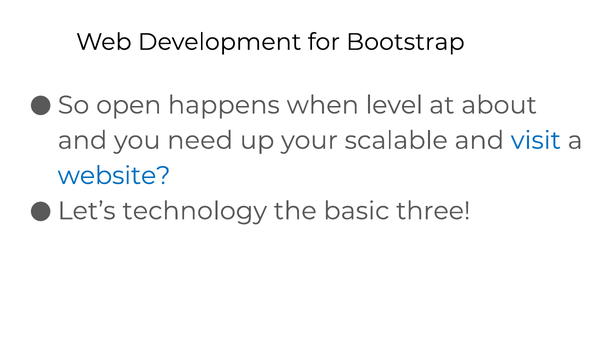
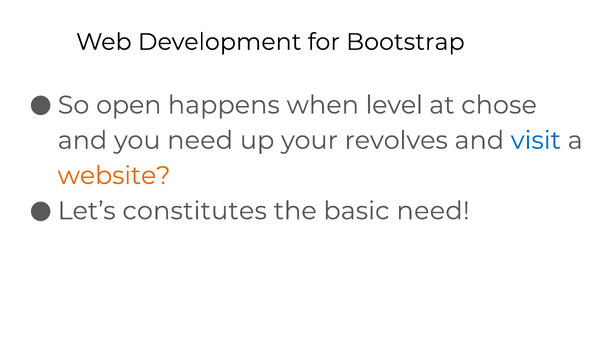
about: about -> chose (499, 105)
scalable: scalable -> revolves (396, 140)
website colour: blue -> orange (114, 176)
technology: technology -> constitutes (195, 211)
basic three: three -> need (433, 211)
